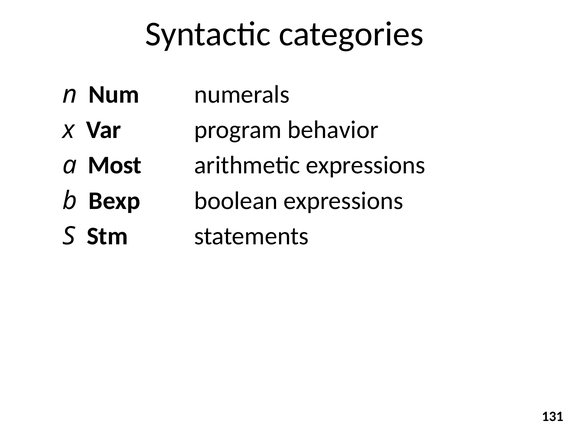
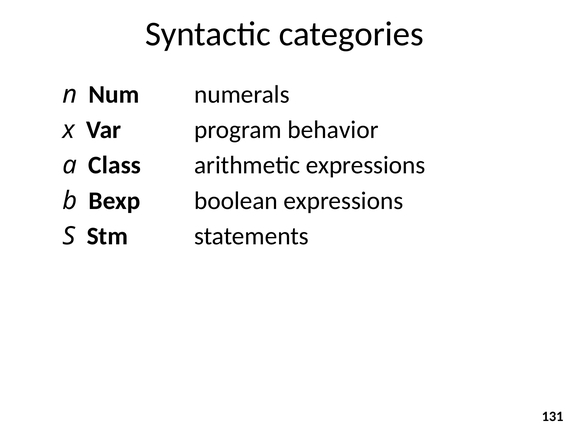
Most: Most -> Class (115, 165)
